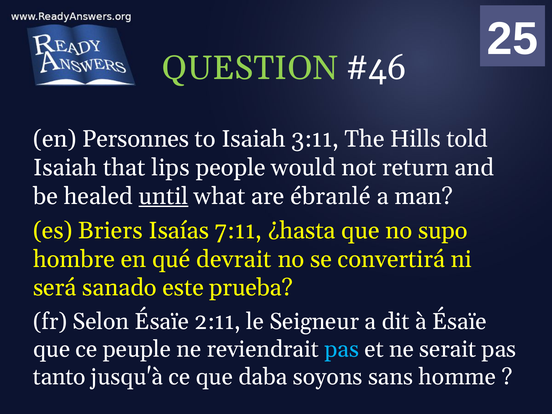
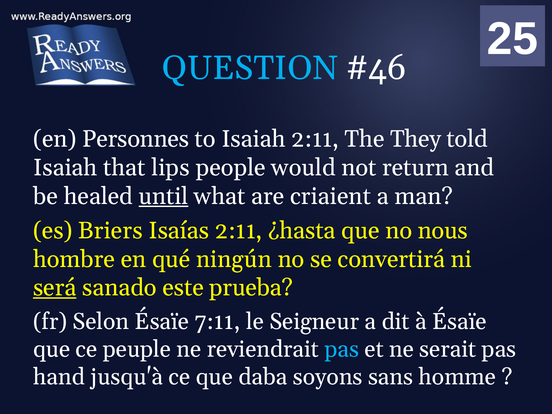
QUESTION colour: light green -> light blue (250, 68)
Isaiah 3:11: 3:11 -> 2:11 (315, 139)
Hills: Hills -> They (416, 139)
ébranlé: ébranlé -> criaient (331, 196)
Isaías 7:11: 7:11 -> 2:11 (239, 231)
supo: supo -> nous (443, 231)
devrait: devrait -> ningún (234, 259)
será underline: none -> present (55, 288)
2:11: 2:11 -> 7:11 (217, 322)
tanto: tanto -> hand (59, 377)
